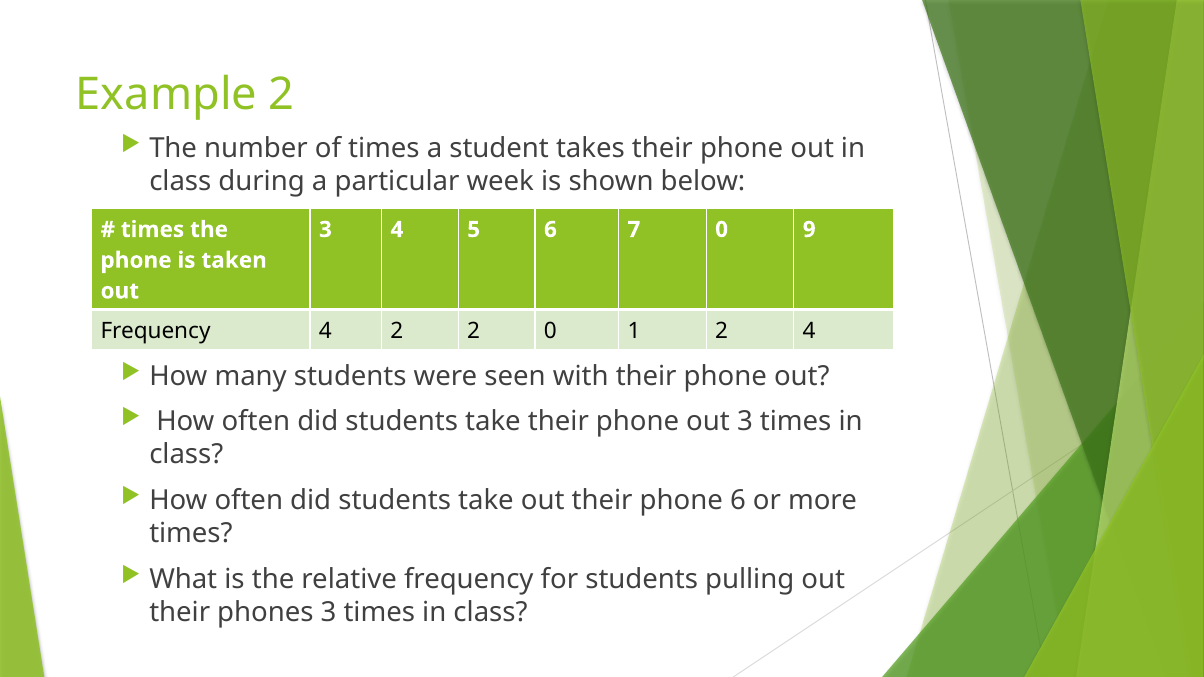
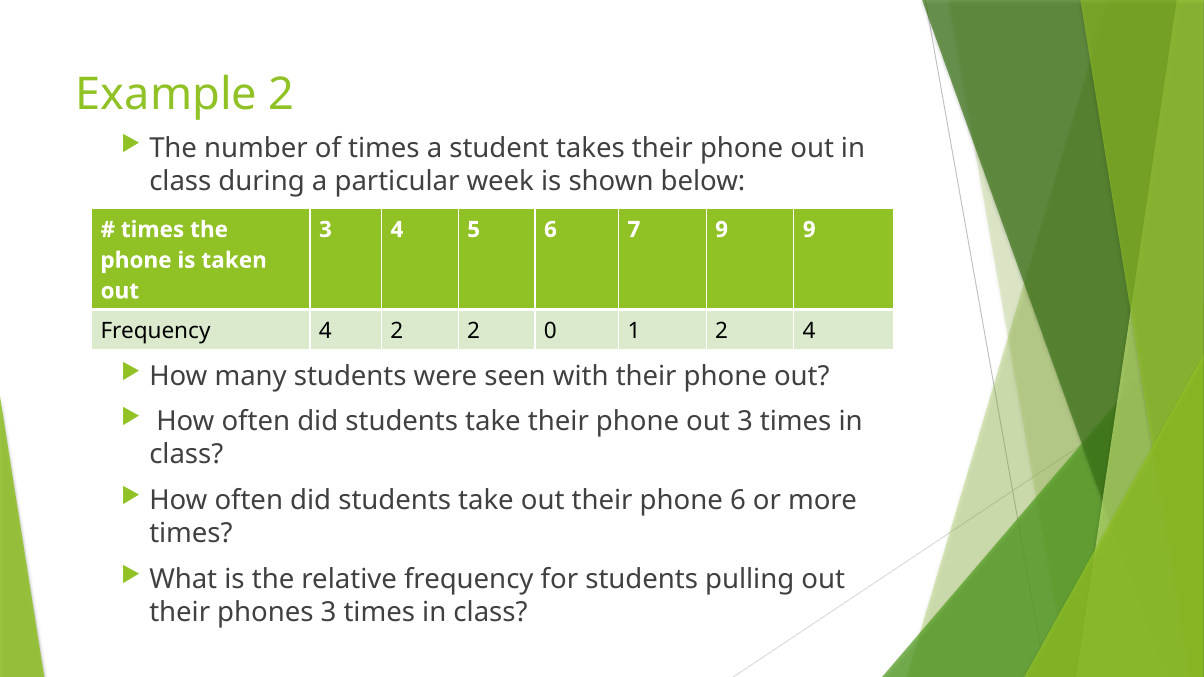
7 0: 0 -> 9 (722, 230)
